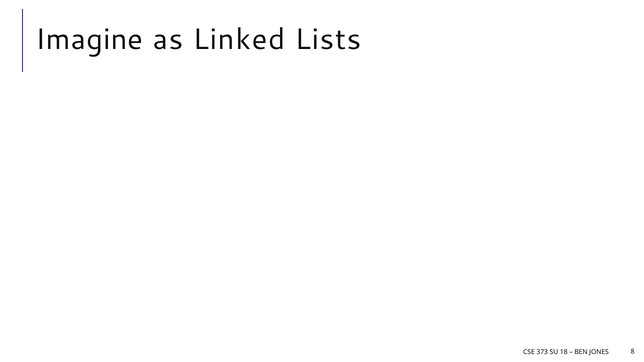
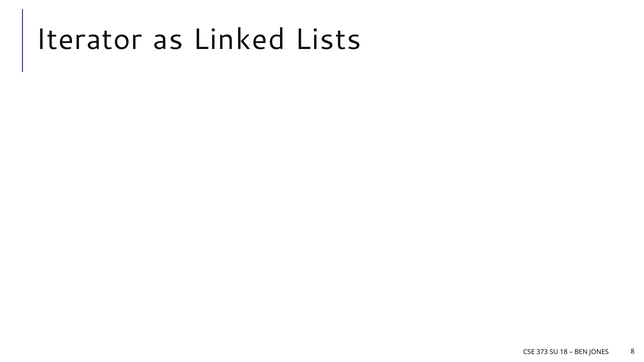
Imagine: Imagine -> Iterator (89, 39)
